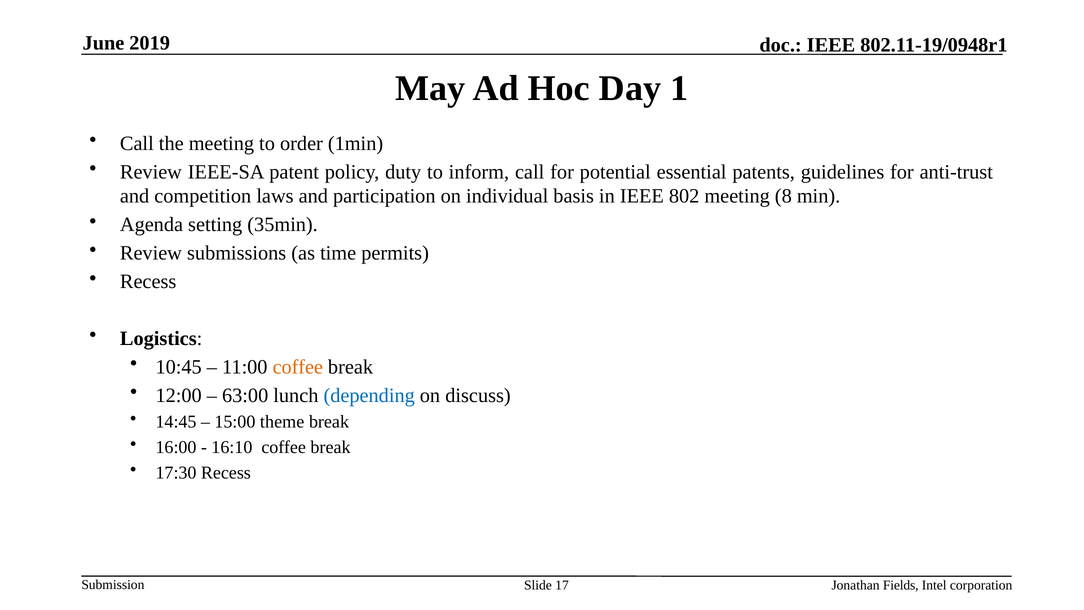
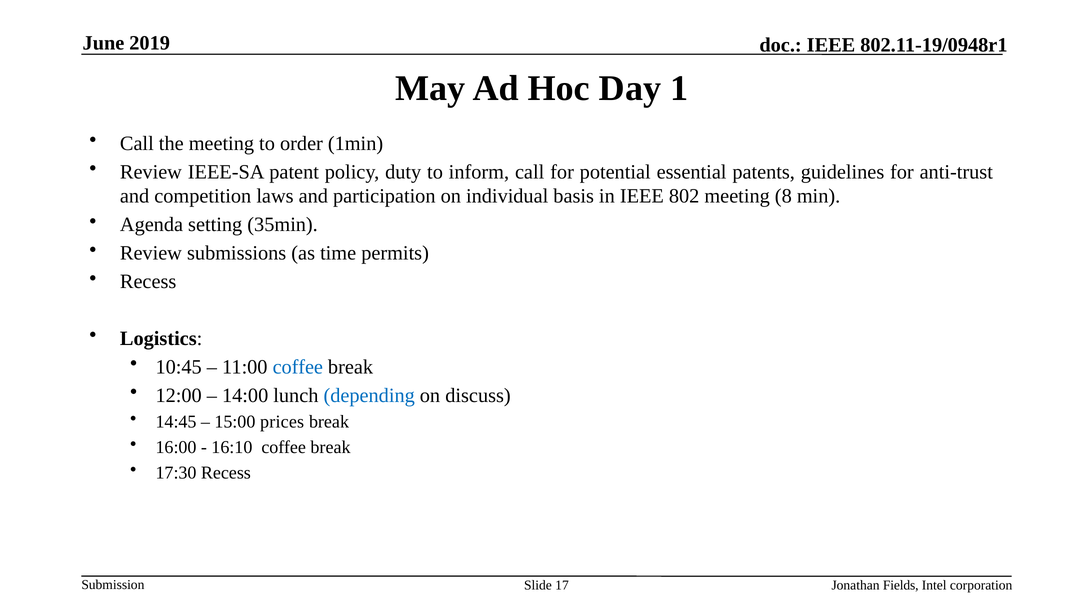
coffee colour: orange -> blue (298, 367)
63:00: 63:00 -> 14:00 (245, 395)
theme: theme -> prices (282, 422)
